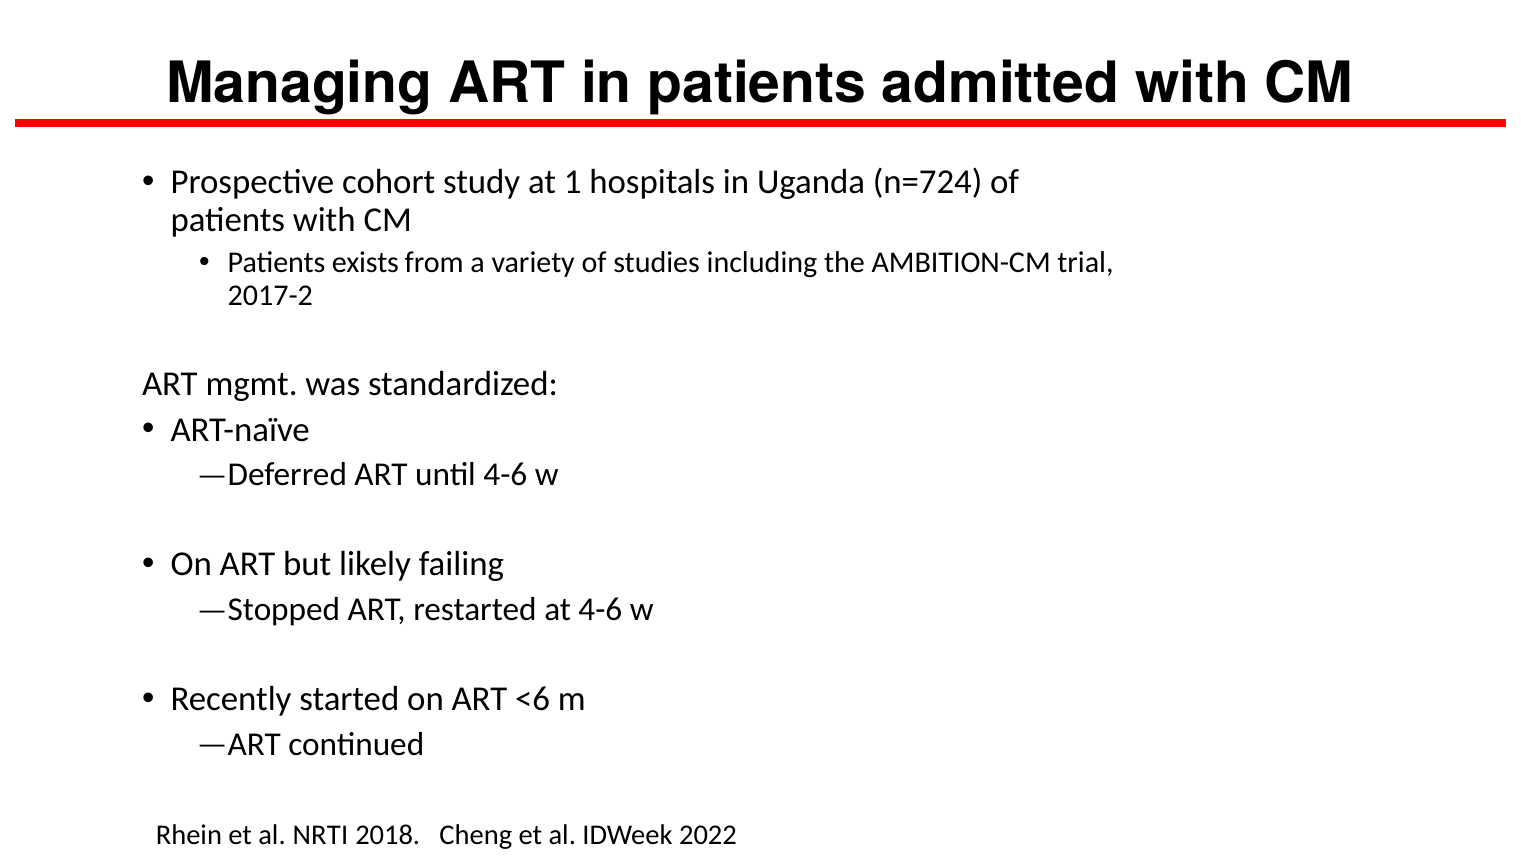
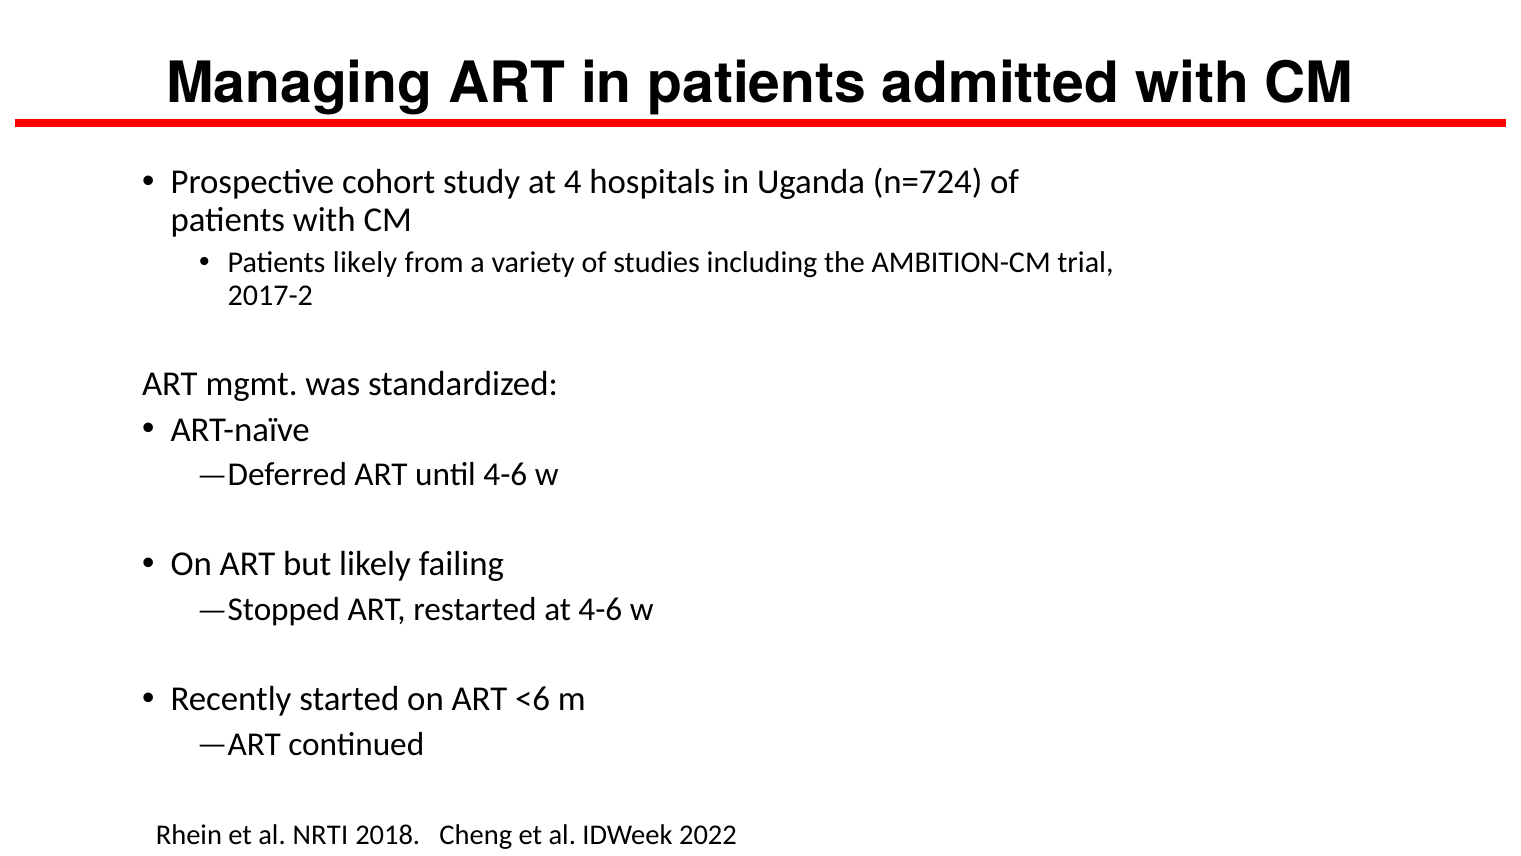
1: 1 -> 4 (573, 182)
Patients exists: exists -> likely (365, 263)
